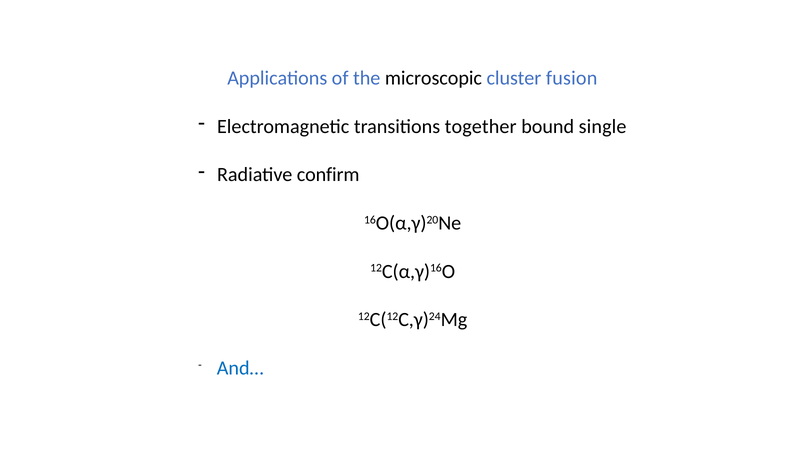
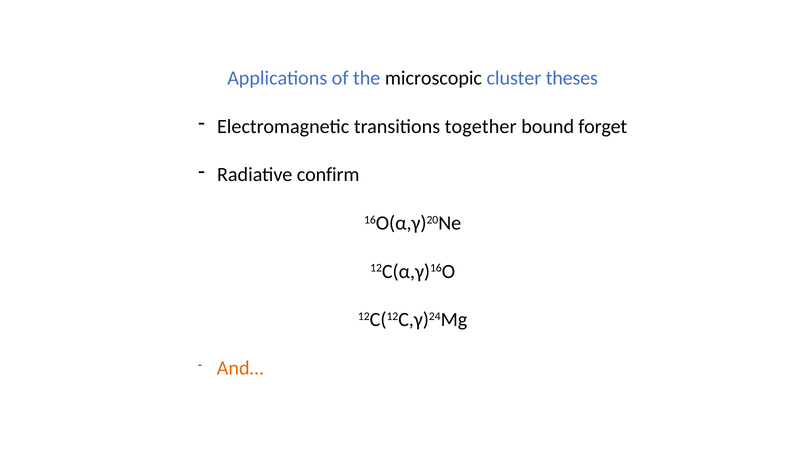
fusion: fusion -> theses (572, 78)
single: single -> forget (603, 126)
And… colour: blue -> orange (240, 368)
